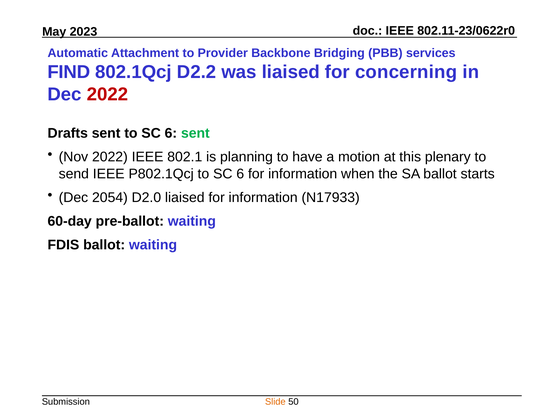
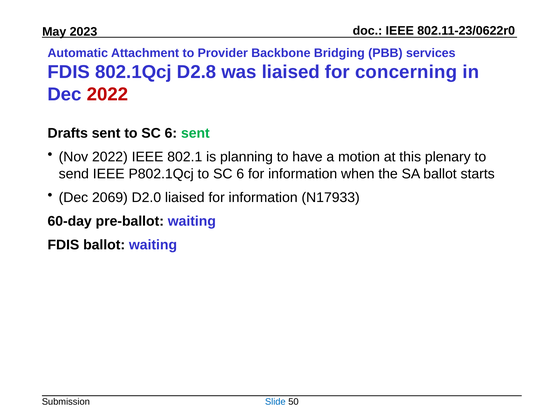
FIND: FIND -> FDIS (69, 72)
D2.2: D2.2 -> D2.8 (197, 72)
2054: 2054 -> 2069 (110, 198)
Slide colour: orange -> blue (275, 402)
